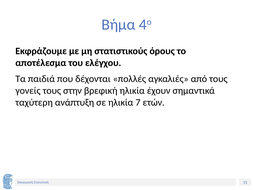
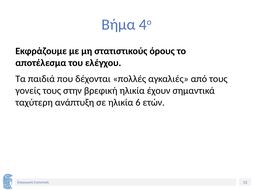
7: 7 -> 6 (138, 102)
